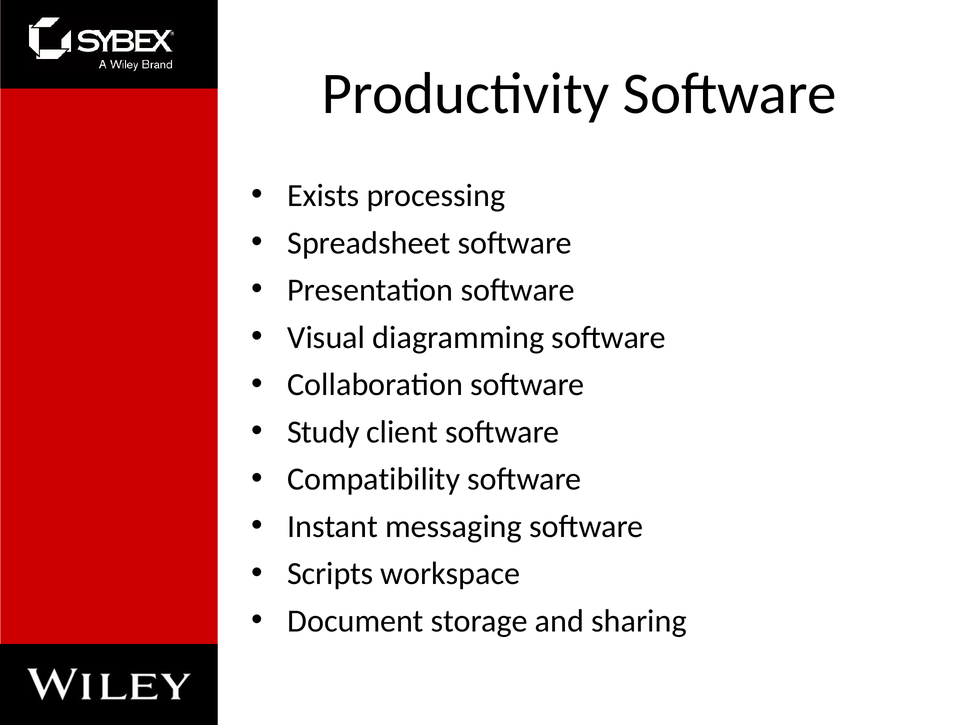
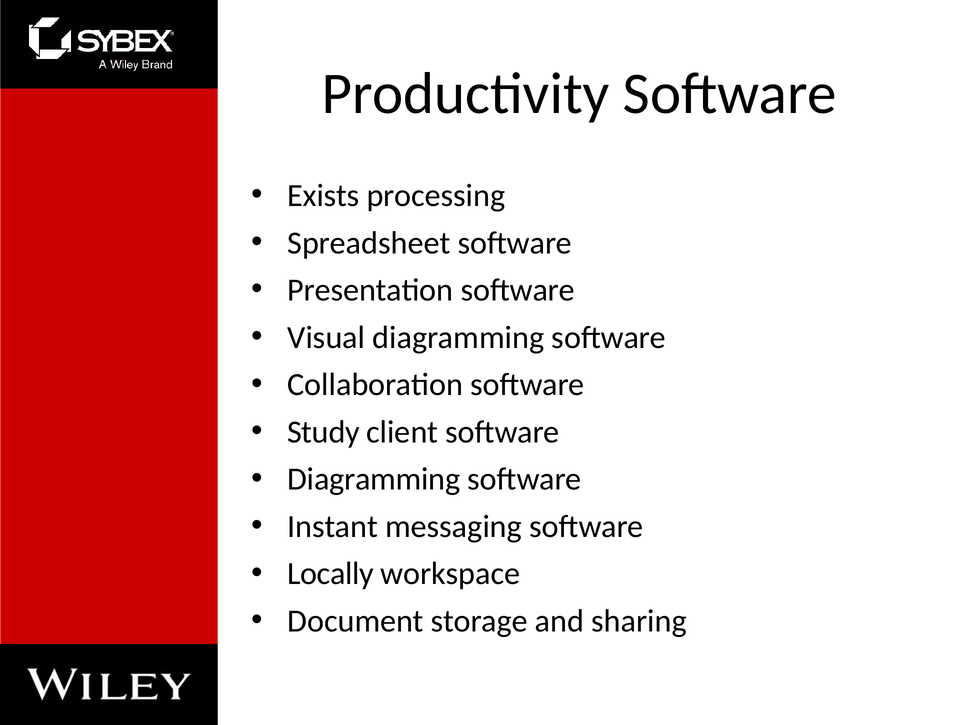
Compatibility: Compatibility -> Diagramming (374, 479)
Scripts: Scripts -> Locally (330, 573)
